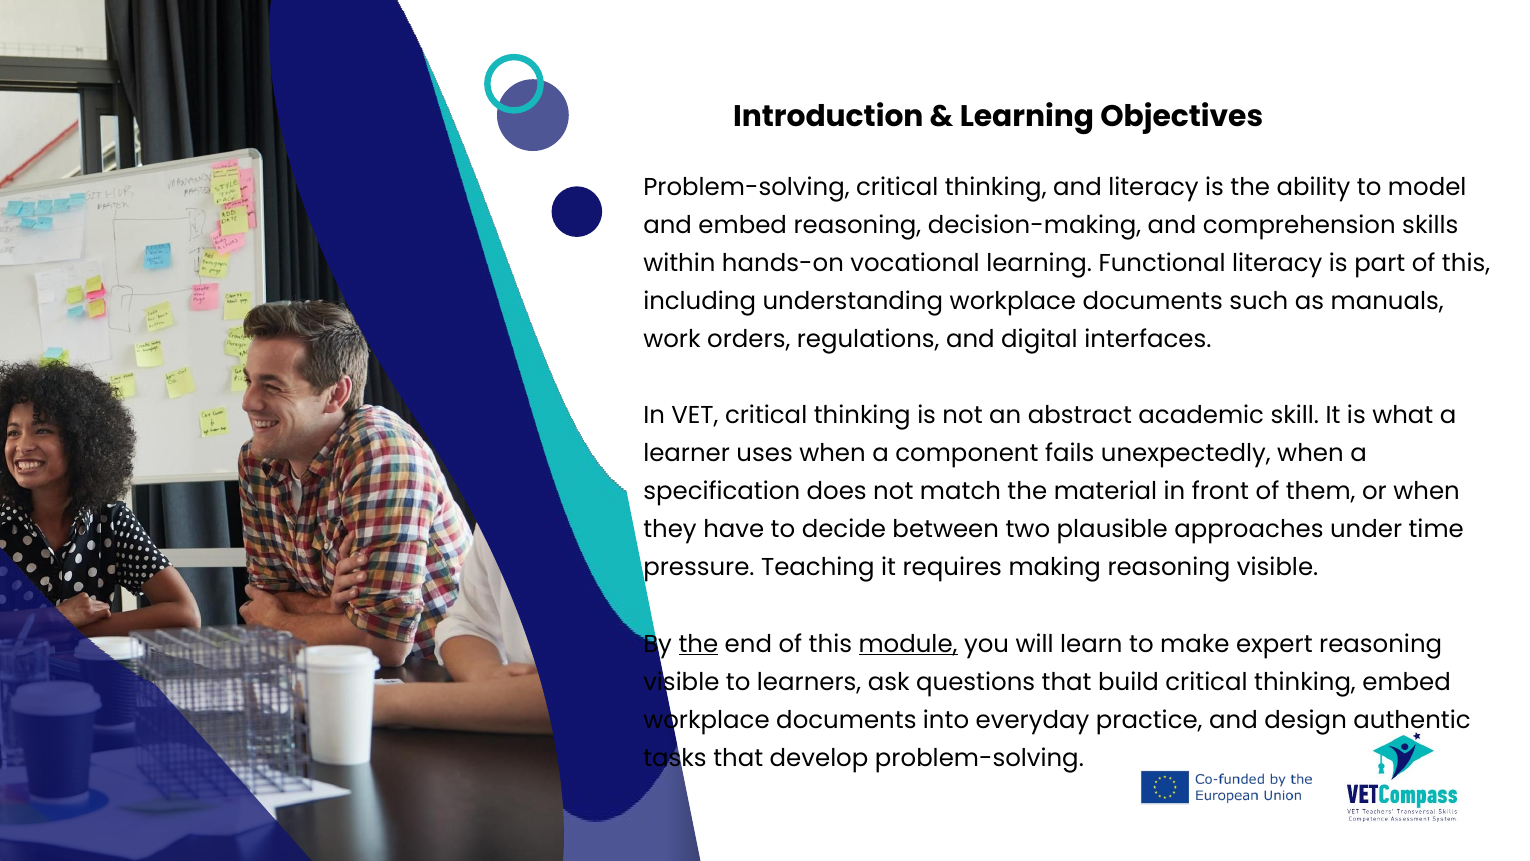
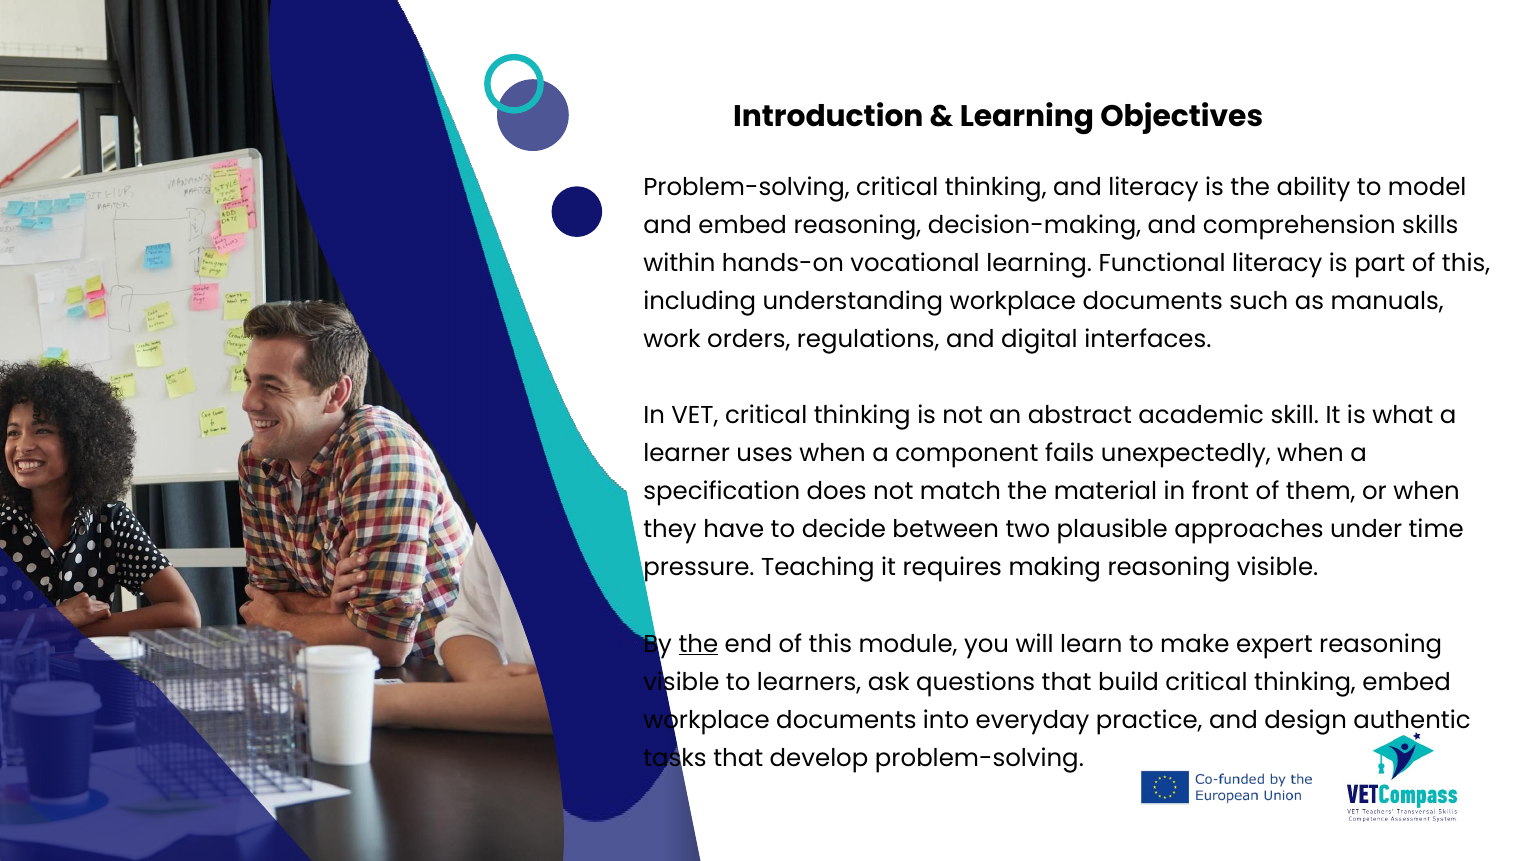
module underline: present -> none (908, 644)
